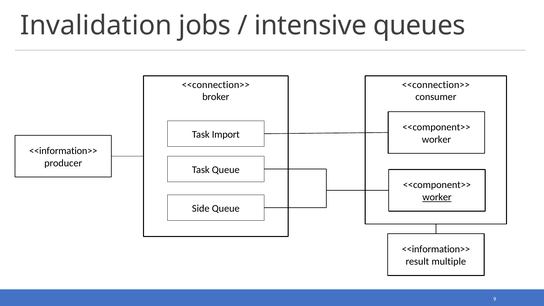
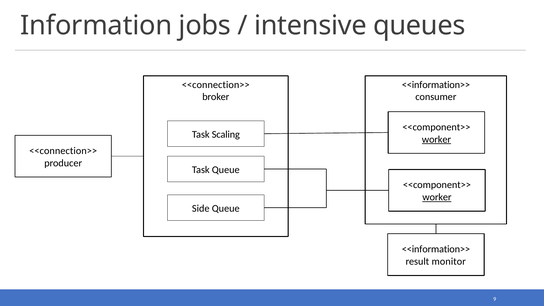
Invalidation: Invalidation -> Information (96, 26)
<<connection>>: <<connection>> -> <<information>> (436, 85)
Import: Import -> Scaling (226, 134)
worker underline: none -> present (436, 139)
<<information>>: <<information>> -> <<connection>> (63, 151)
multiple: multiple -> monitor (449, 261)
